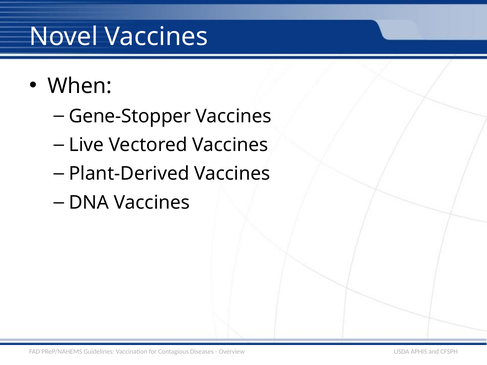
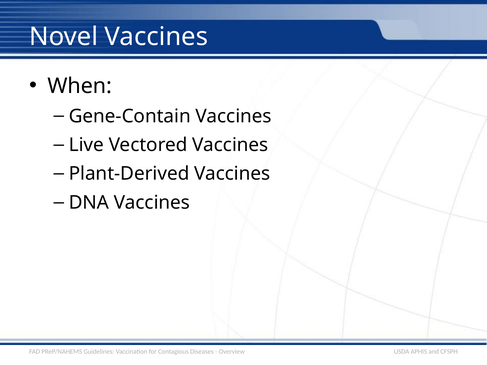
Gene-Stopper: Gene-Stopper -> Gene-Contain (130, 116)
